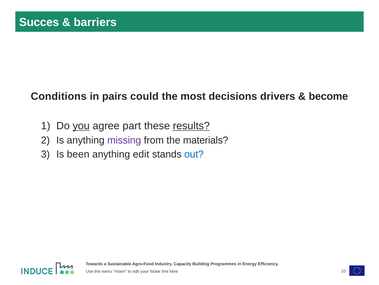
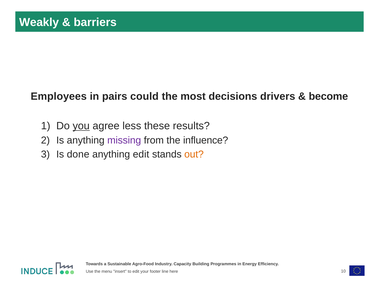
Succes: Succes -> Weakly (39, 22)
Conditions: Conditions -> Employees (59, 96)
part: part -> less (132, 126)
results underline: present -> none (191, 126)
materials: materials -> influence (206, 140)
been: been -> done (78, 154)
out colour: blue -> orange (194, 154)
